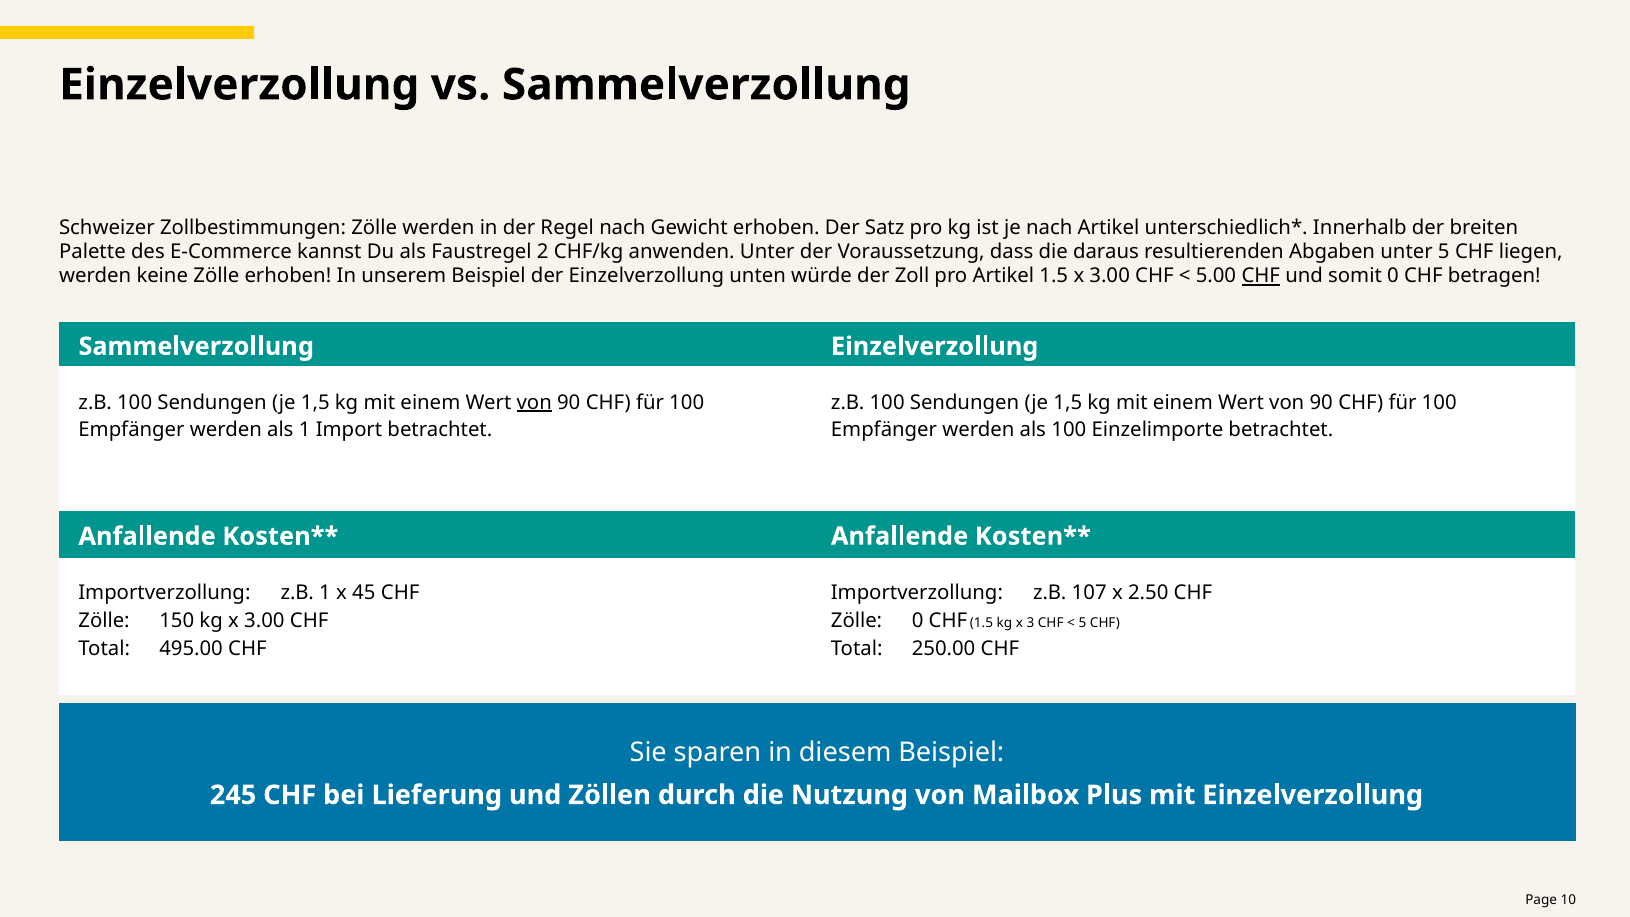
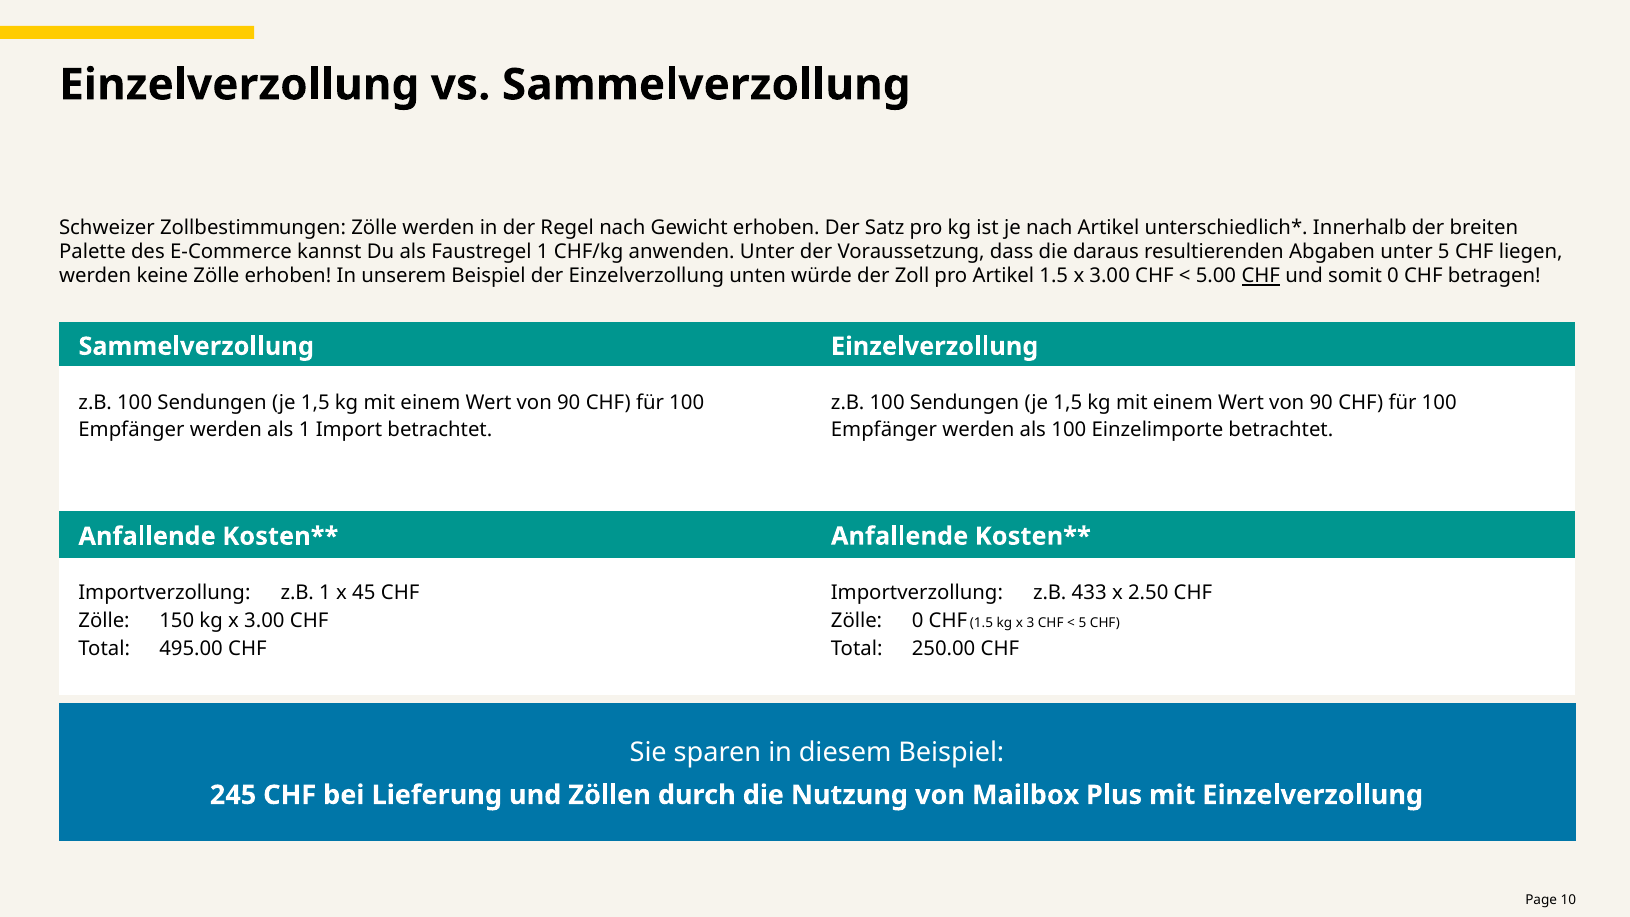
Faustregel 2: 2 -> 1 (543, 252)
von underline: present -> none (534, 402)
107: 107 -> 433 (1089, 593)
